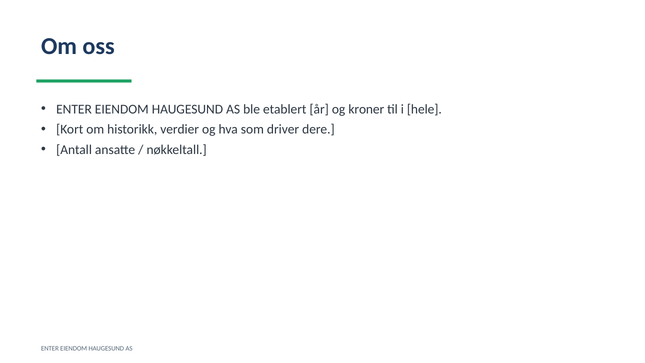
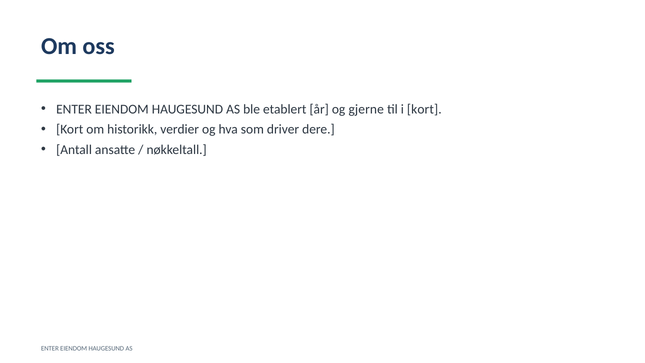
kroner: kroner -> gjerne (366, 109)
i hele: hele -> kort (424, 109)
